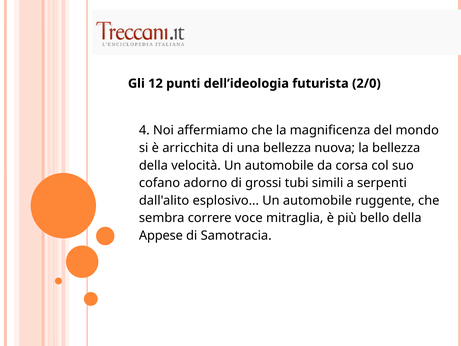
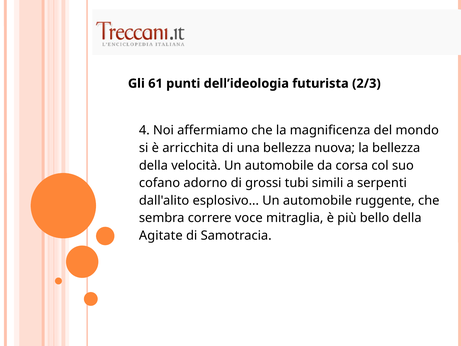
12: 12 -> 61 (156, 83)
2/0: 2/0 -> 2/3 (366, 83)
Appese: Appese -> Agitate (161, 235)
